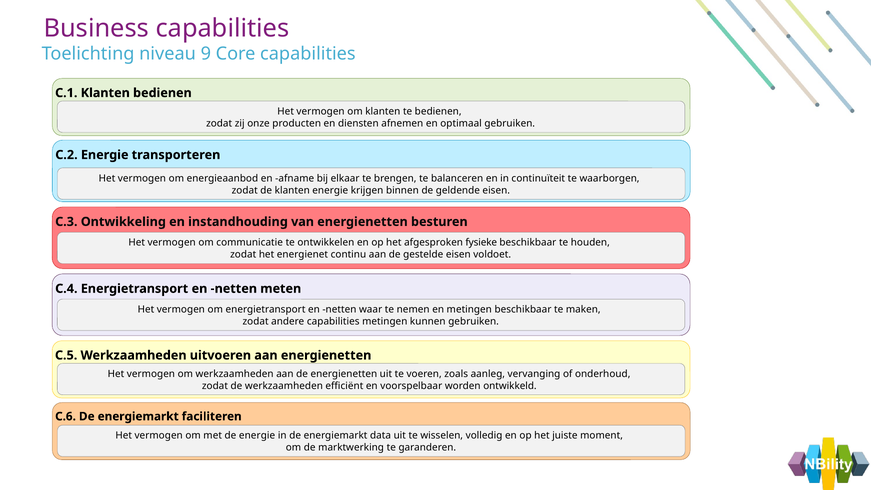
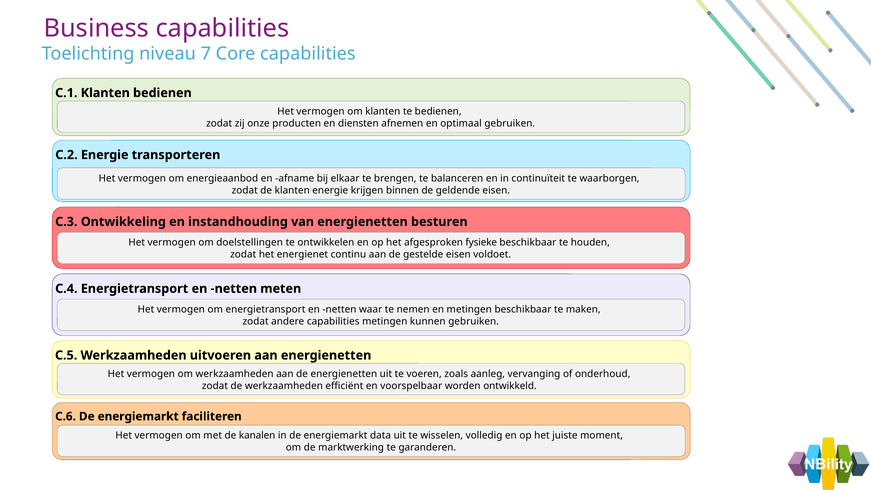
9: 9 -> 7 (206, 54)
communicatie: communicatie -> doelstellingen (250, 243)
de energie: energie -> kanalen (257, 436)
